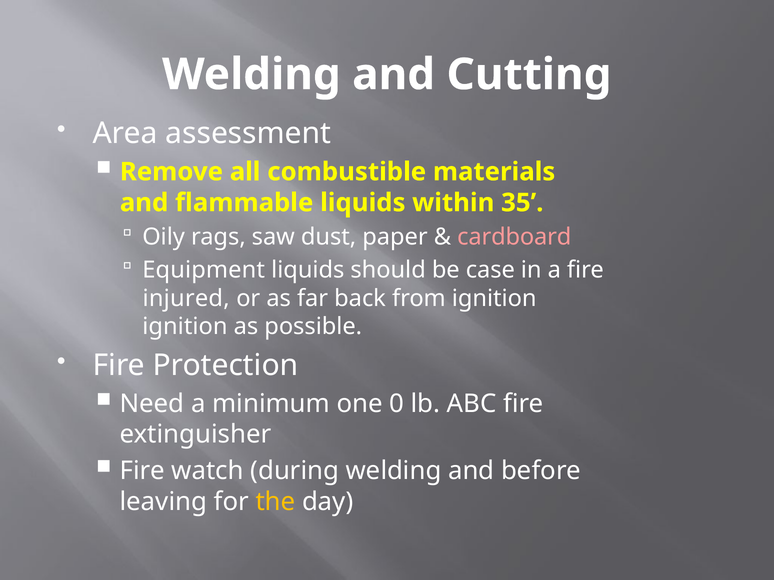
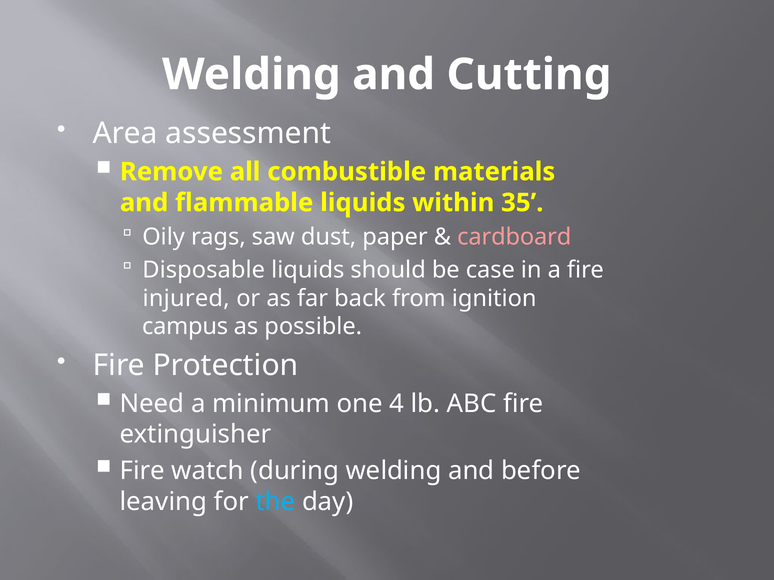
Equipment: Equipment -> Disposable (204, 270)
ignition: ignition -> campus (185, 327)
0: 0 -> 4 (397, 404)
the colour: yellow -> light blue (275, 502)
